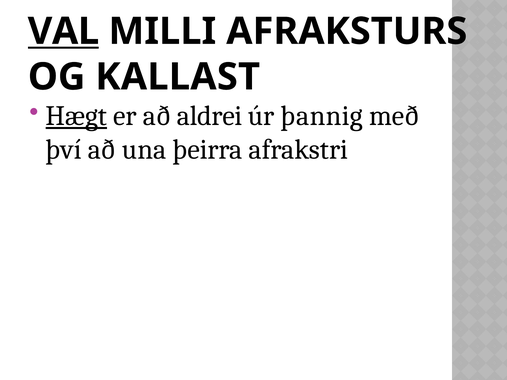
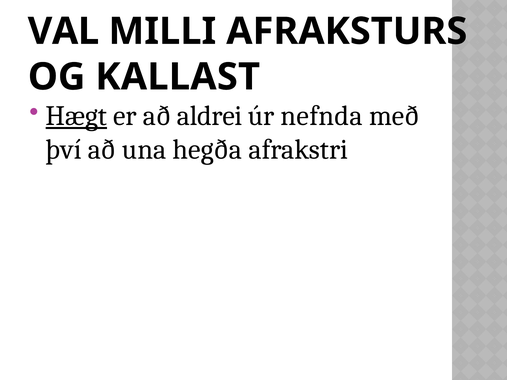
VAL underline: present -> none (63, 31)
þannig: þannig -> nefnda (322, 116)
þeirra: þeirra -> hegða (207, 150)
